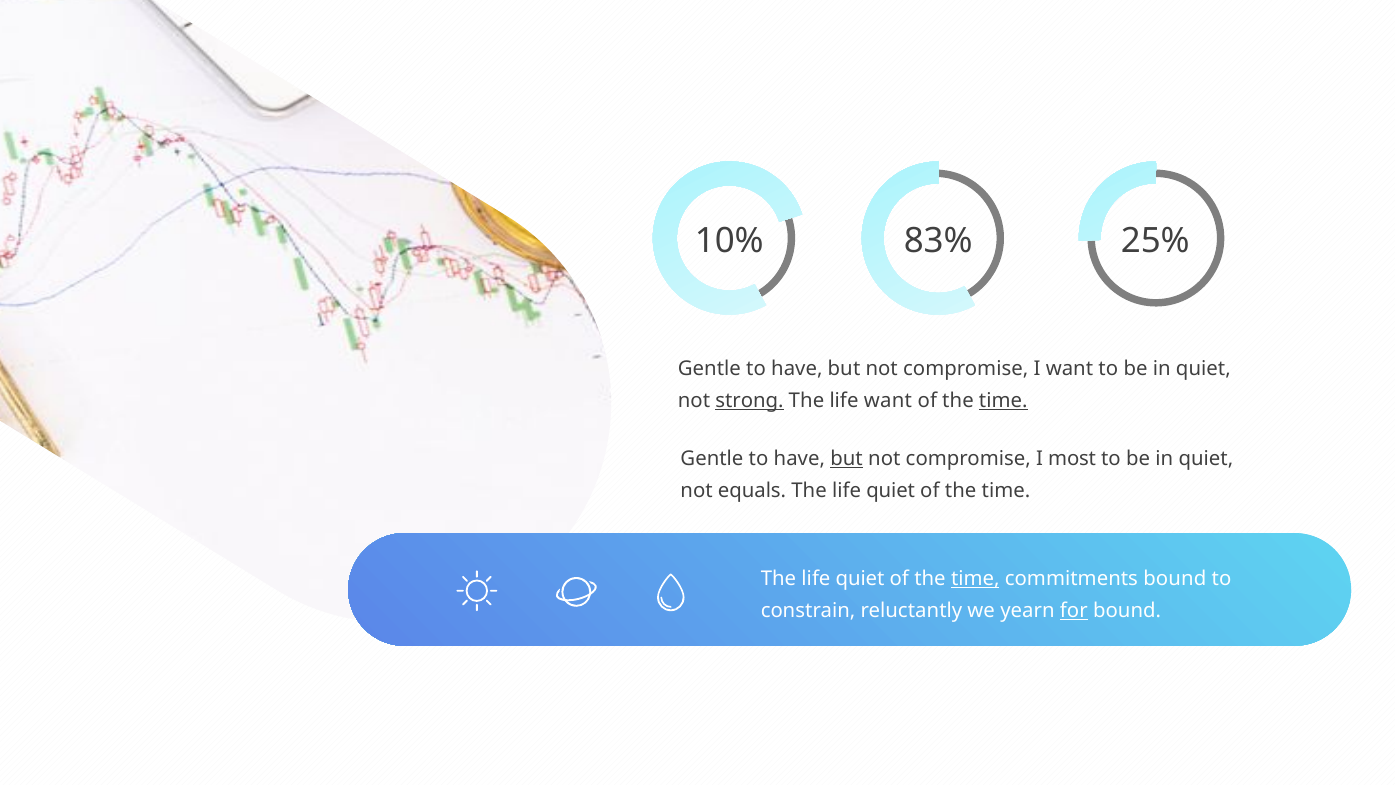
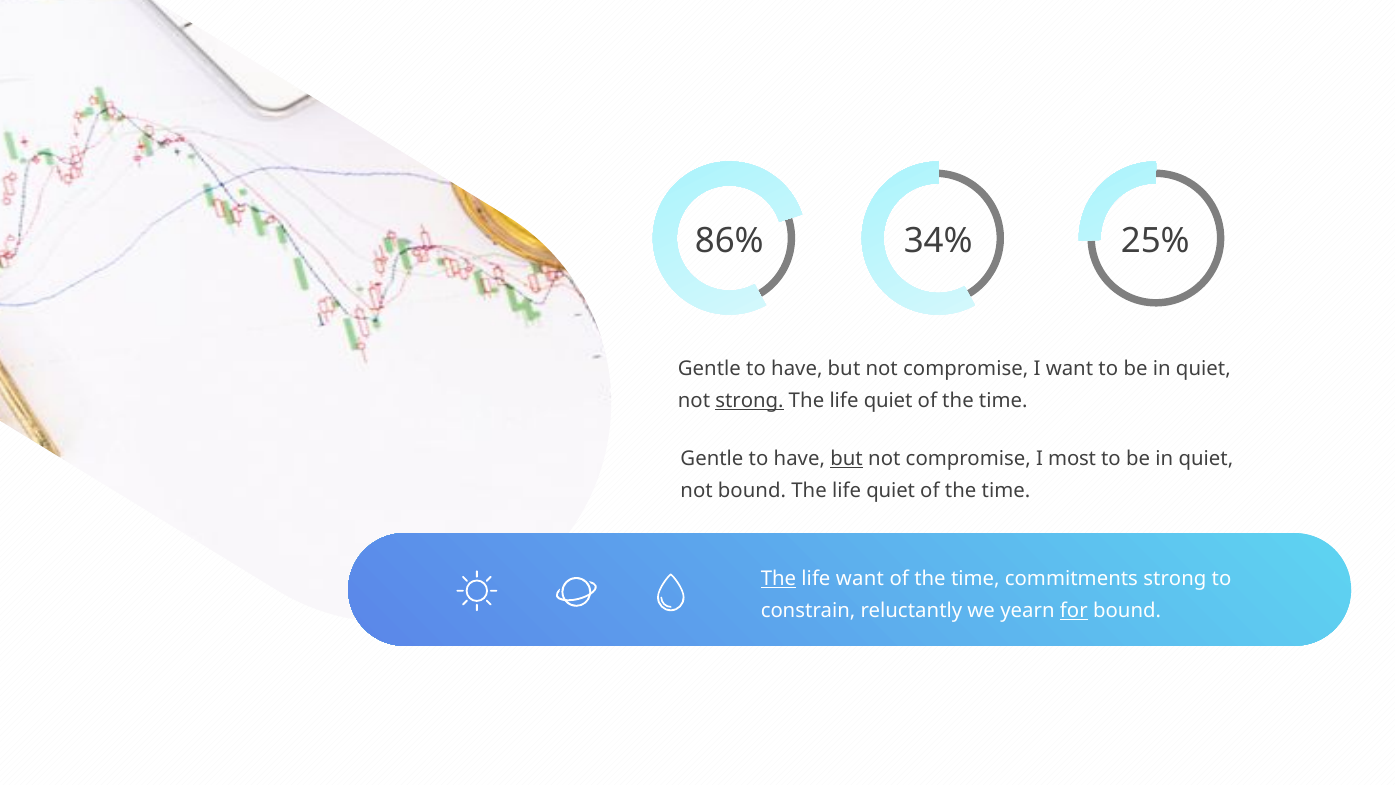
10%: 10% -> 86% (729, 241)
83%: 83% -> 34% (938, 241)
want: want -> quiet (888, 401)
time underline: present -> none (1003, 401)
not equals: equals -> bound (752, 490)
The underline: none -> present (778, 579)
quiet: quiet -> want (860, 579)
time underline: present -> none (975, 579)
commitments bound: bound -> strong (1175, 579)
